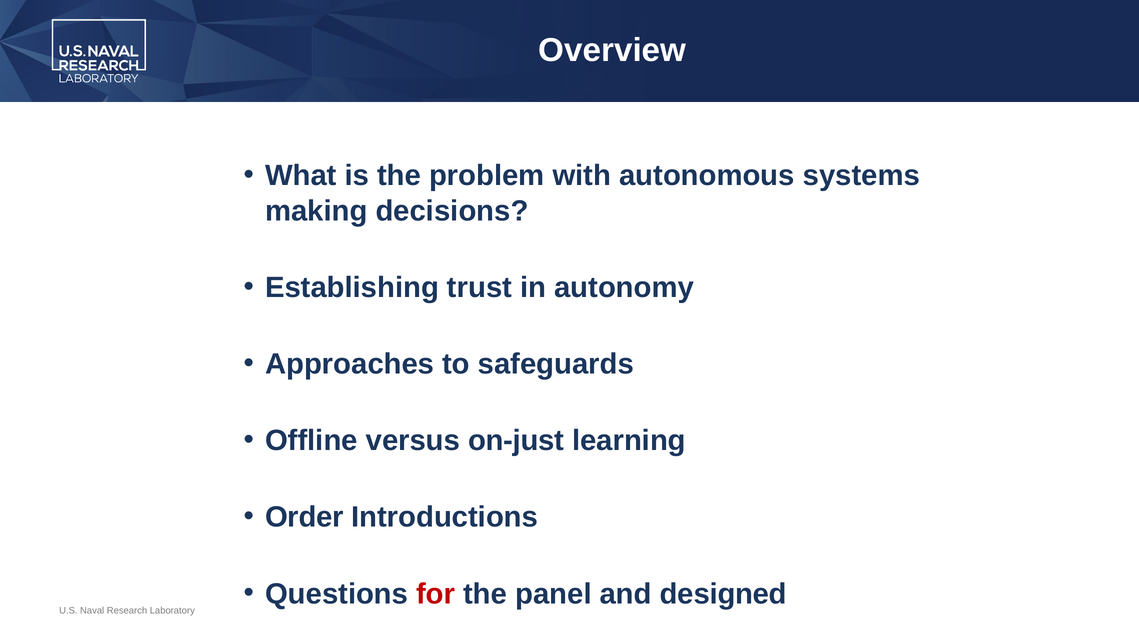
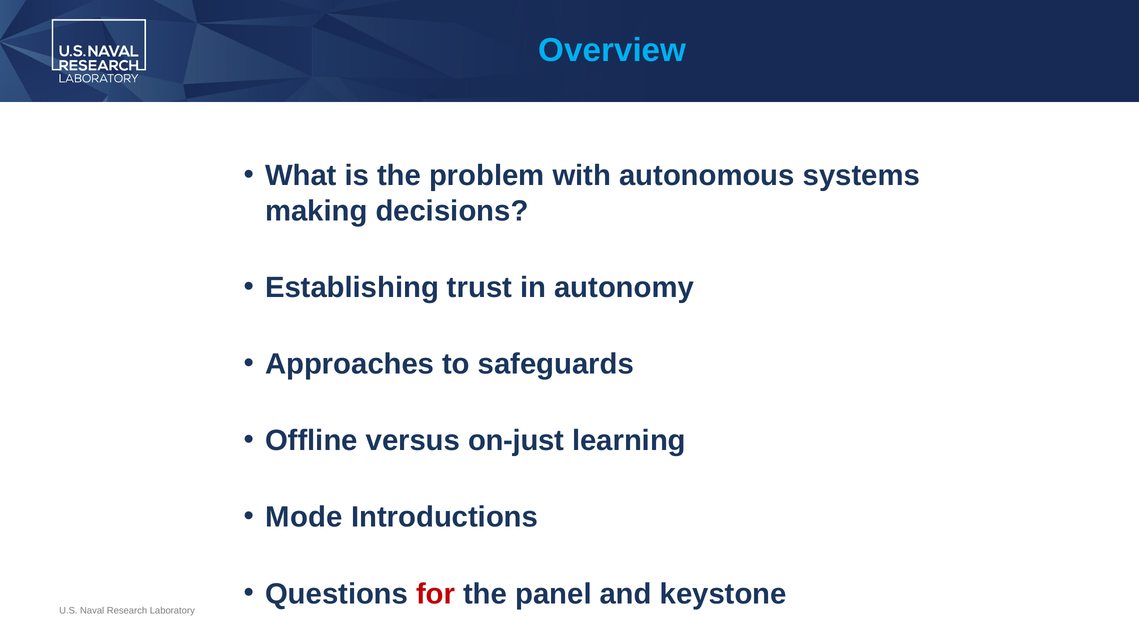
Overview colour: white -> light blue (612, 50)
Order: Order -> Mode (304, 518)
designed: designed -> keystone (723, 595)
